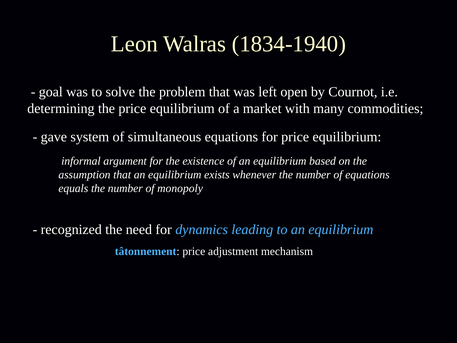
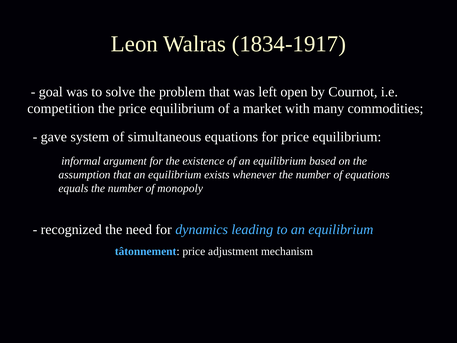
1834-1940: 1834-1940 -> 1834-1917 (289, 44)
determining: determining -> competition (61, 108)
